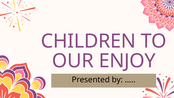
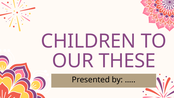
ENJOY: ENJOY -> THESE (127, 61)
